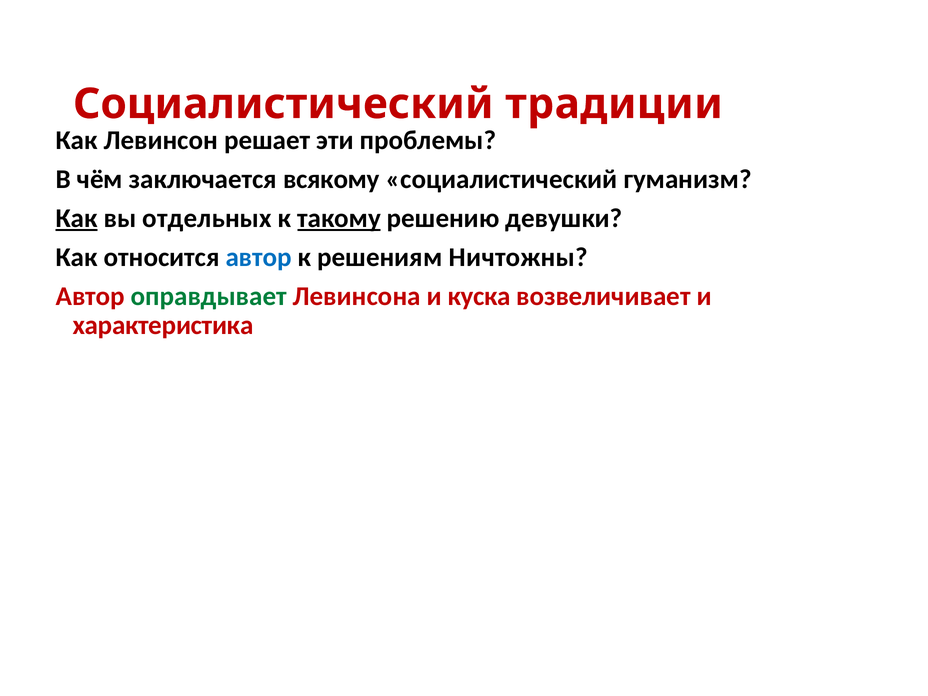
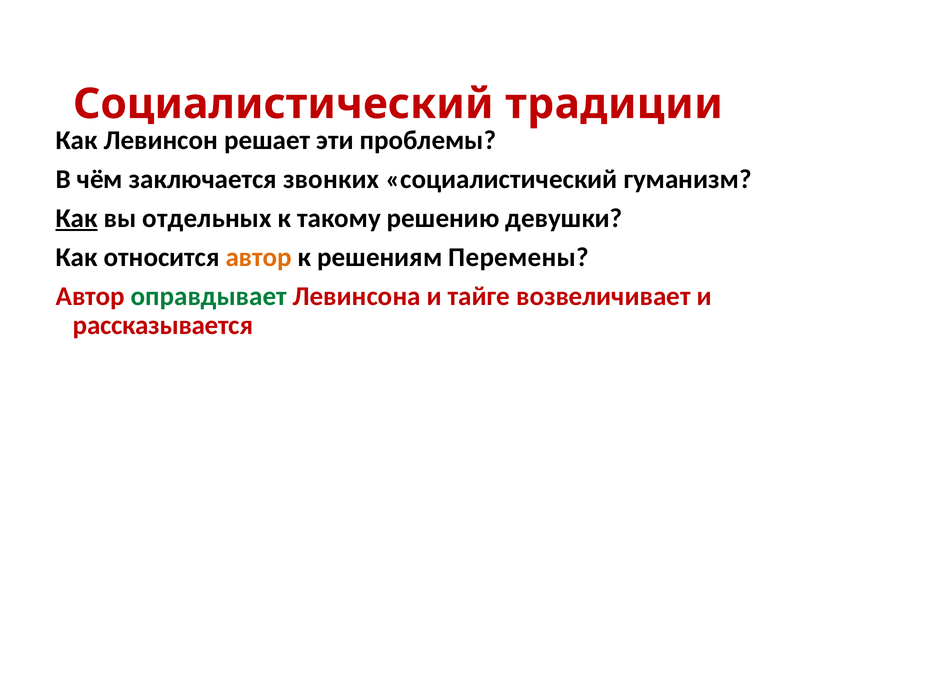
всякому: всякому -> звонких (331, 179)
такому underline: present -> none (339, 218)
автор colour: blue -> orange (259, 257)
Ничтожны: Ничтожны -> Перемены (518, 257)
куска: куска -> тайге (479, 296)
характеристика: характеристика -> рассказывается (163, 325)
